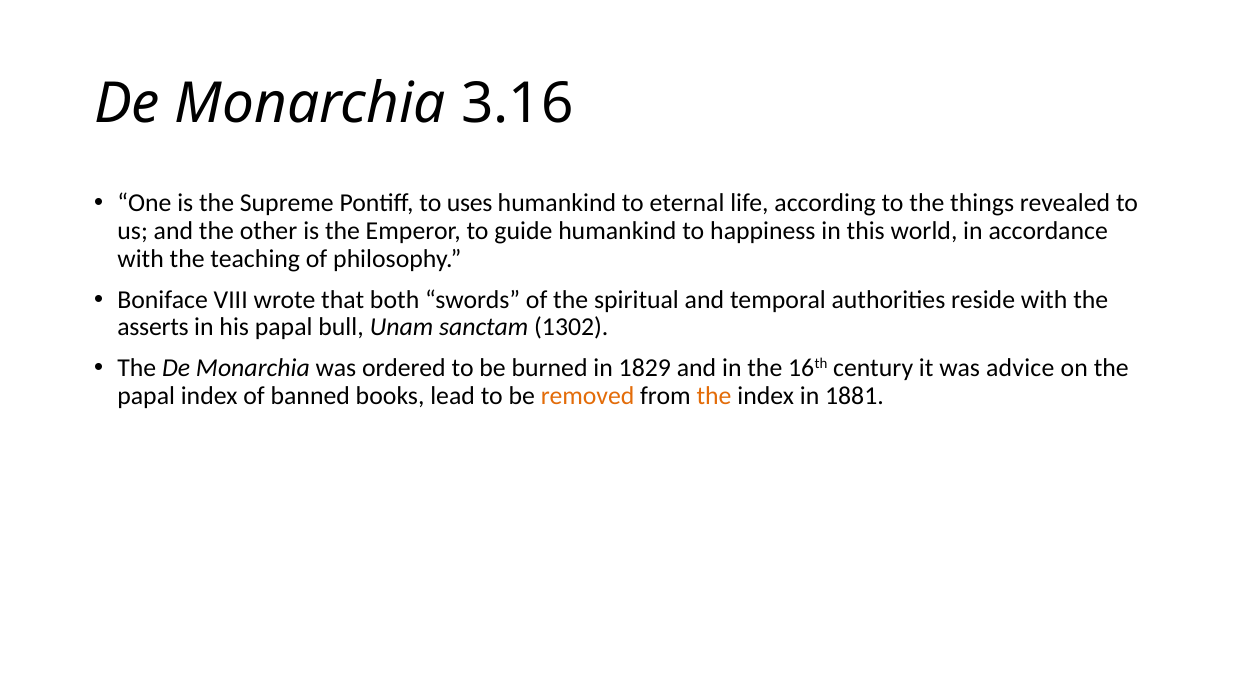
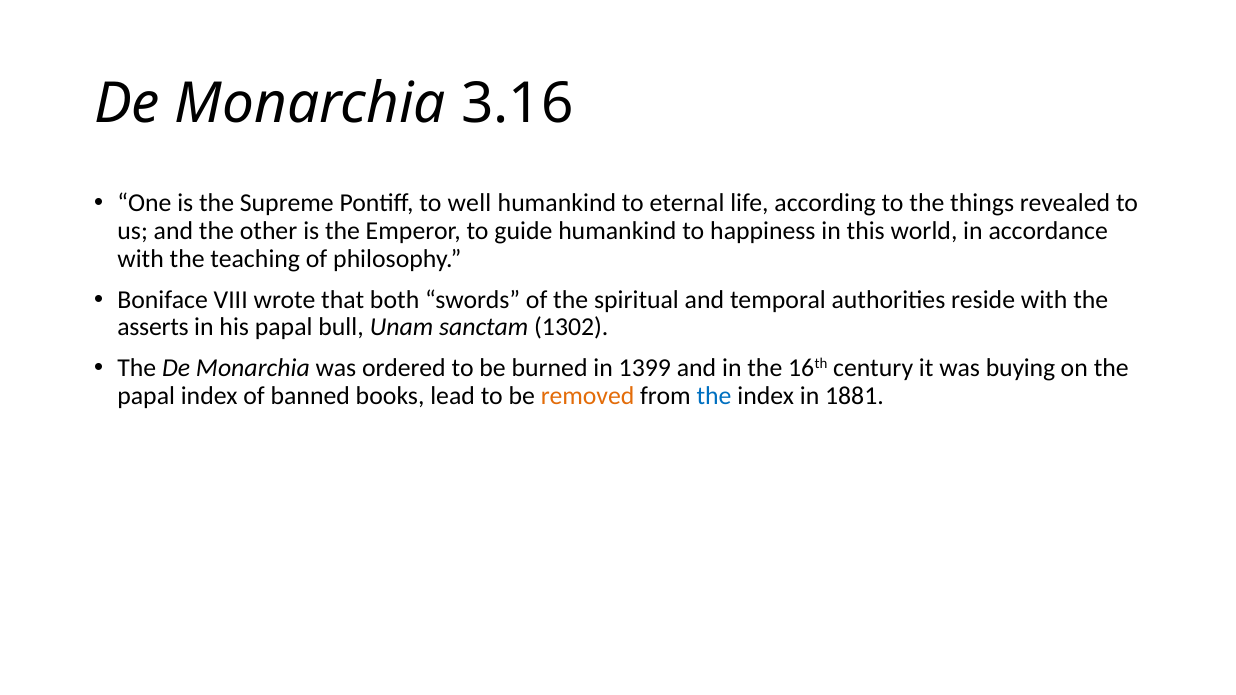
uses: uses -> well (469, 203)
1829: 1829 -> 1399 (645, 368)
advice: advice -> buying (1020, 368)
the colour: orange -> blue (714, 396)
